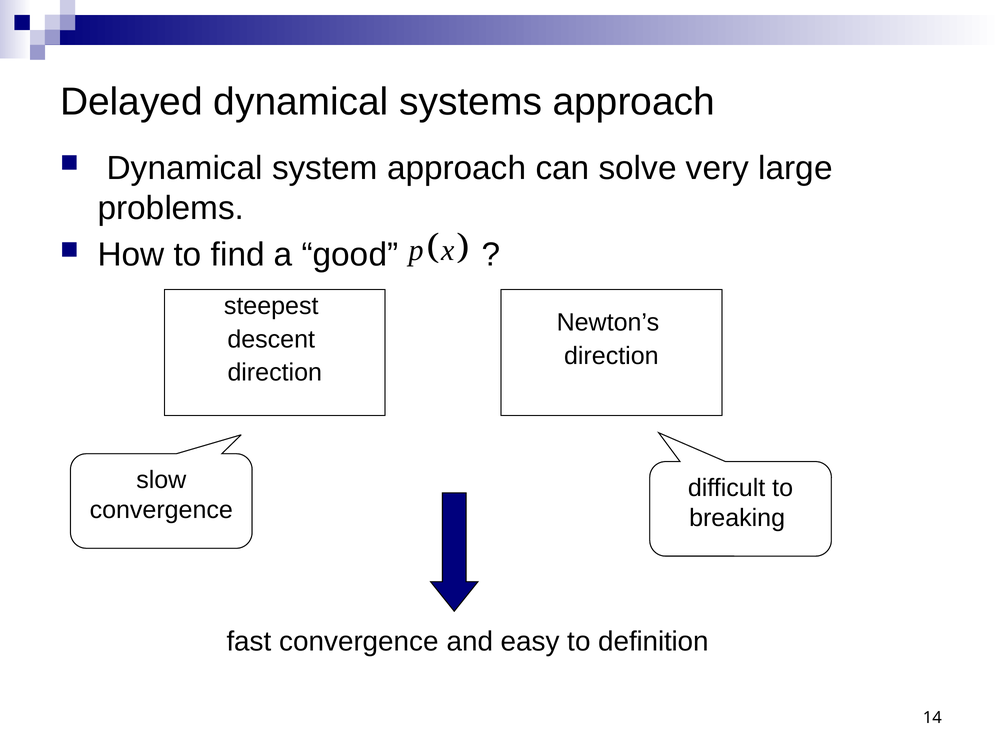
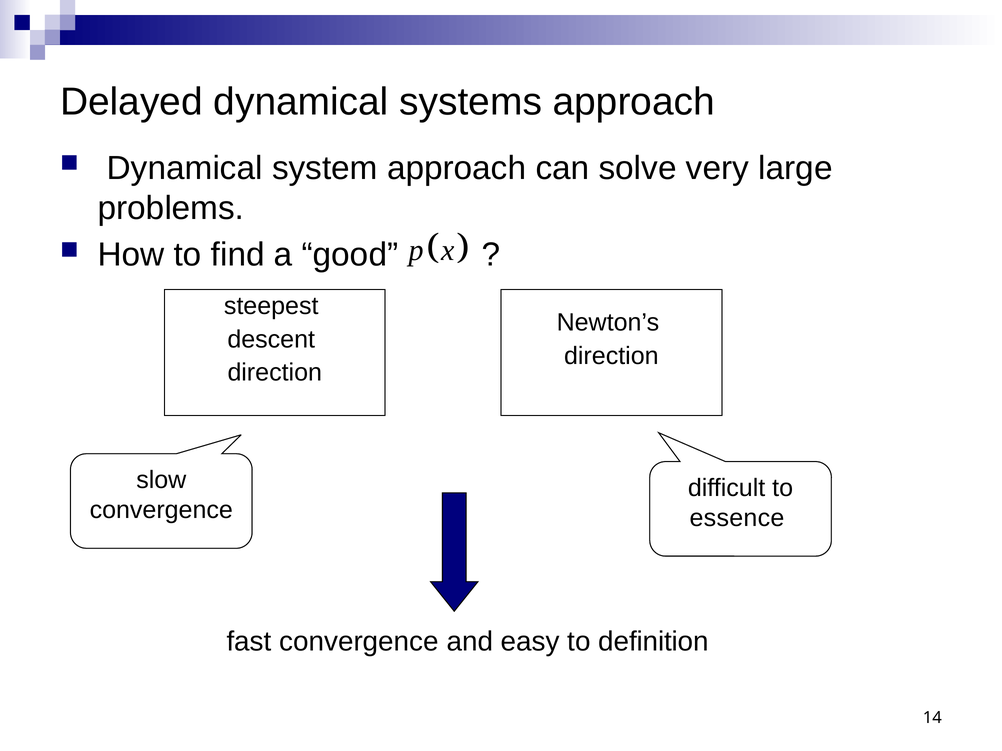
breaking: breaking -> essence (737, 518)
